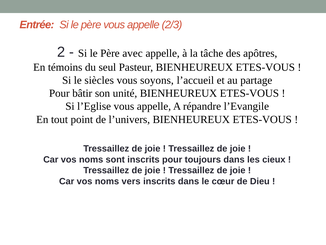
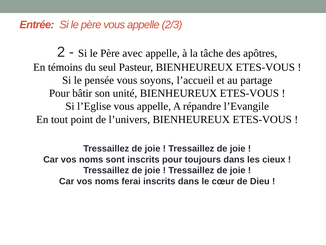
siècles: siècles -> pensée (99, 80)
vers: vers -> ferai (131, 181)
